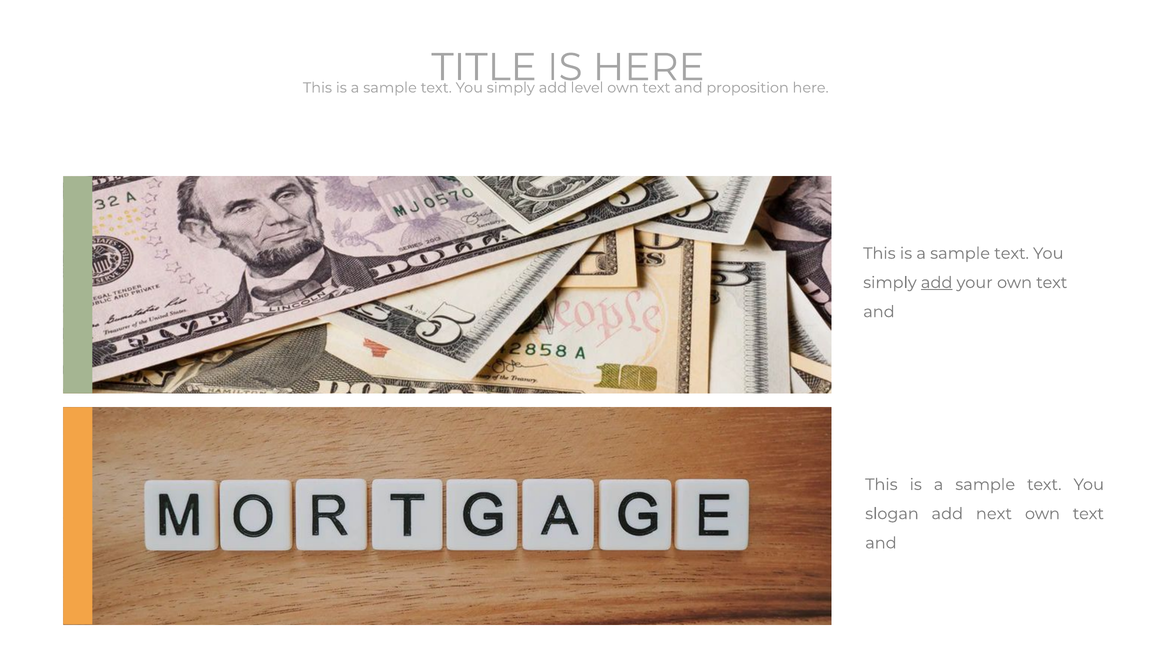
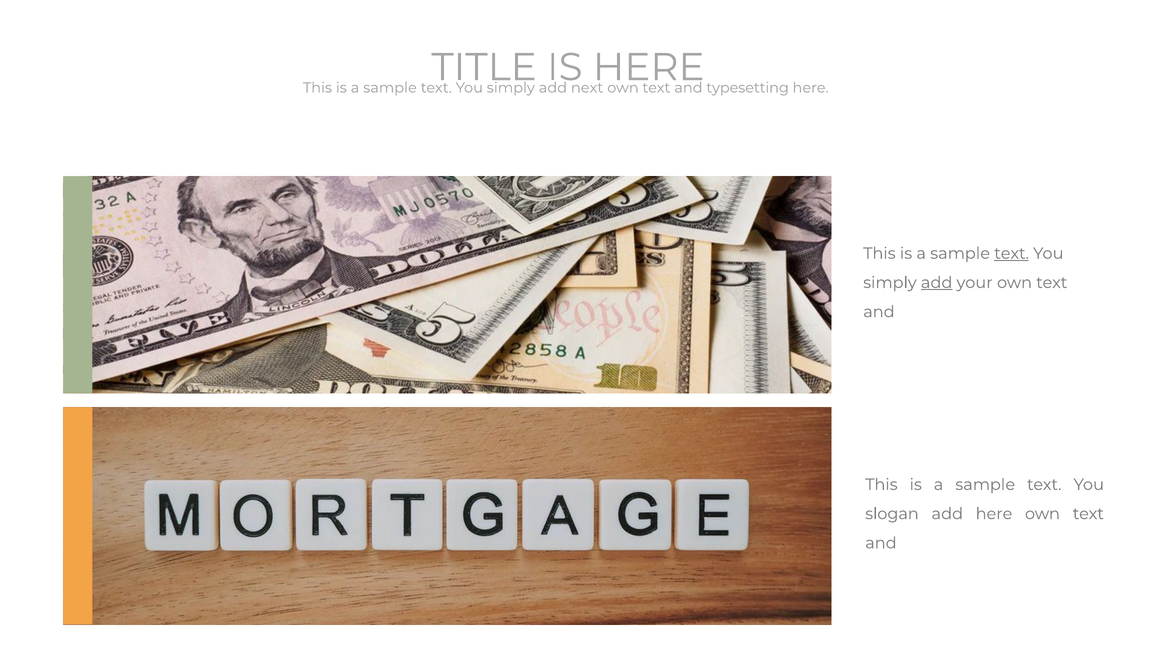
level: level -> next (587, 88)
proposition: proposition -> typesetting (748, 88)
text underline: none -> present (1012, 253)
add next: next -> here (994, 513)
